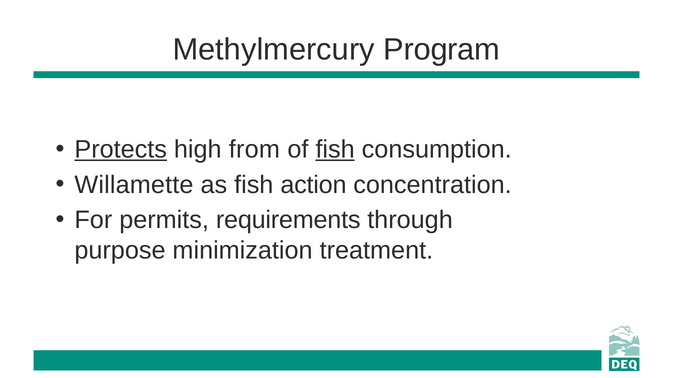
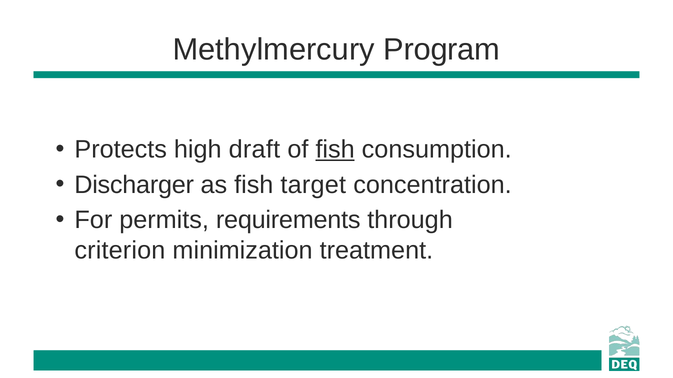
Protects underline: present -> none (121, 150)
from: from -> draft (254, 150)
Willamette: Willamette -> Discharger (134, 185)
action: action -> target (313, 185)
purpose: purpose -> criterion (120, 251)
